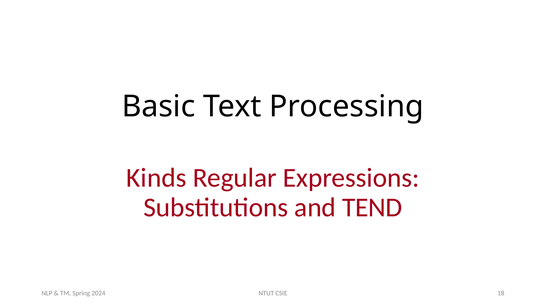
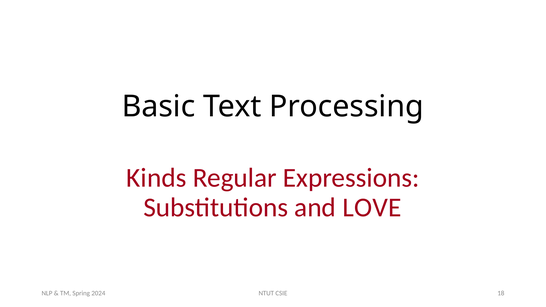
TEND: TEND -> LOVE (372, 207)
